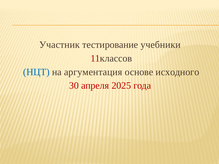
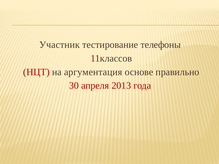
учебники: учебники -> телефоны (161, 45)
НЦТ colour: blue -> red (36, 72)
исходного: исходного -> правильно (177, 72)
2025: 2025 -> 2013 (121, 86)
